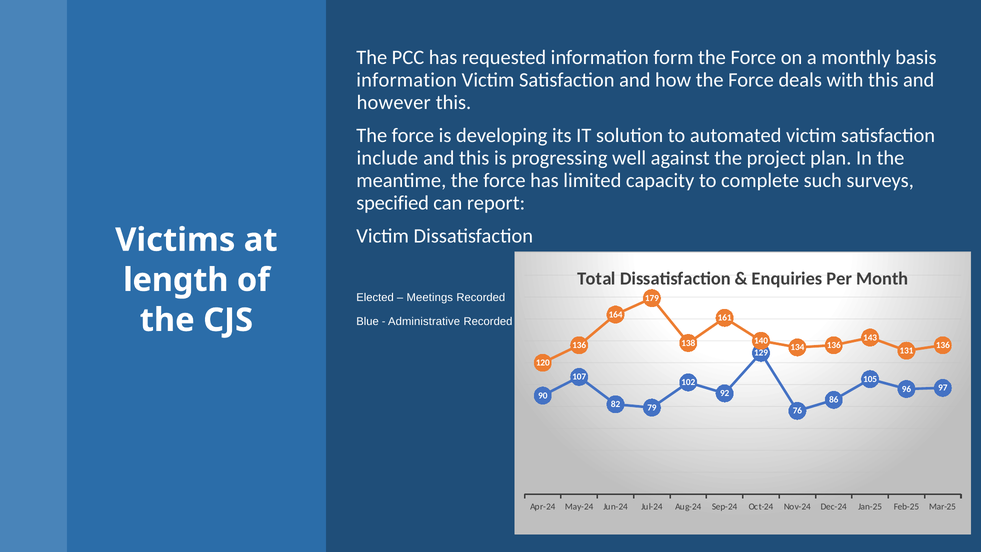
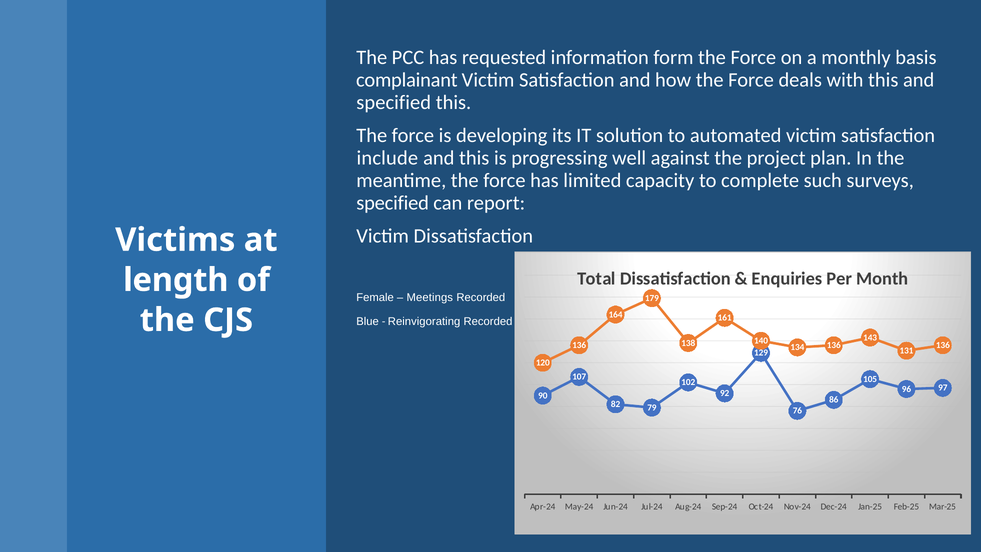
information: information -> complainant (407, 80)
however: however -> specified (394, 103)
Elected: Elected -> Female (375, 297)
Administrative: Administrative -> Reinvigorating (424, 322)
